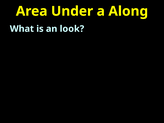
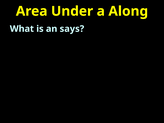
look: look -> says (72, 29)
